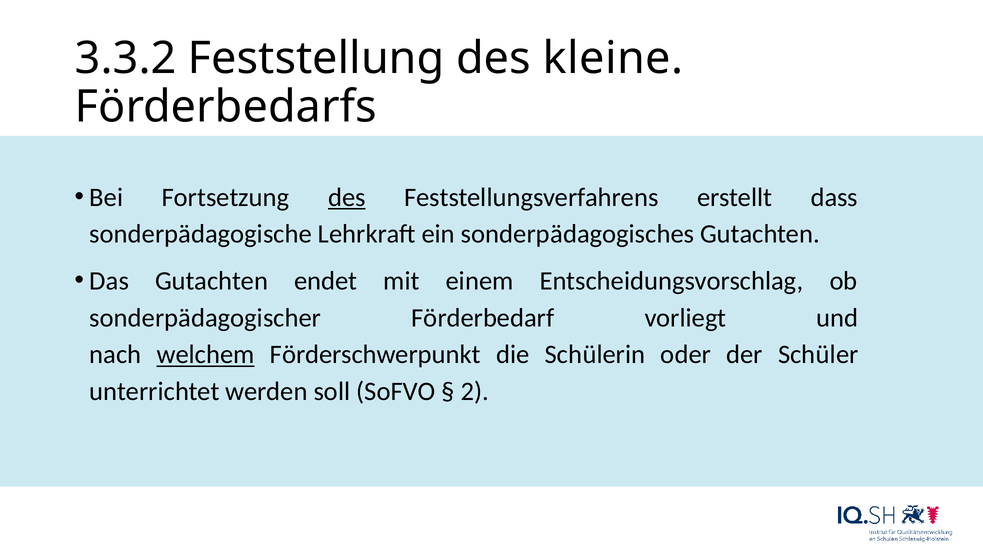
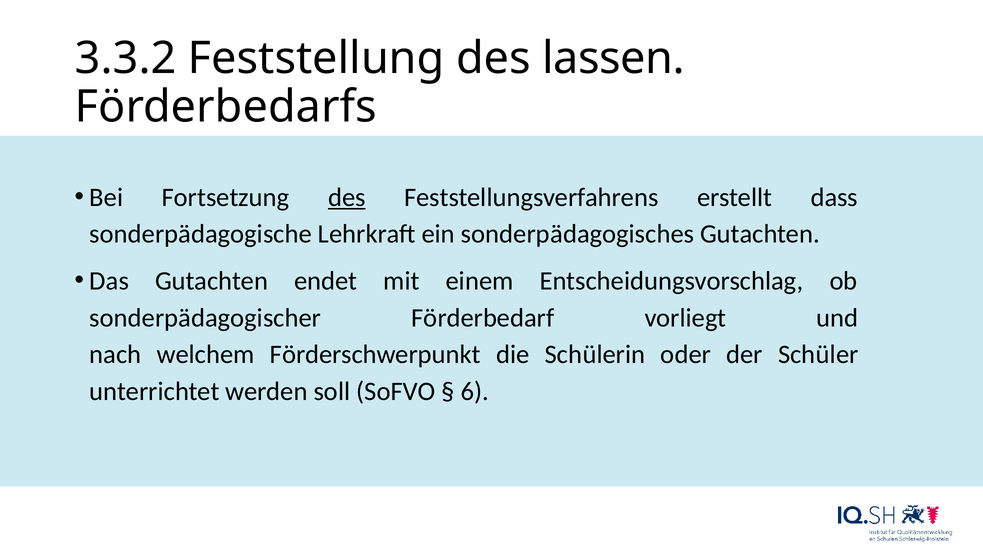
kleine: kleine -> lassen (613, 58)
welchem underline: present -> none (206, 355)
2: 2 -> 6 (475, 391)
